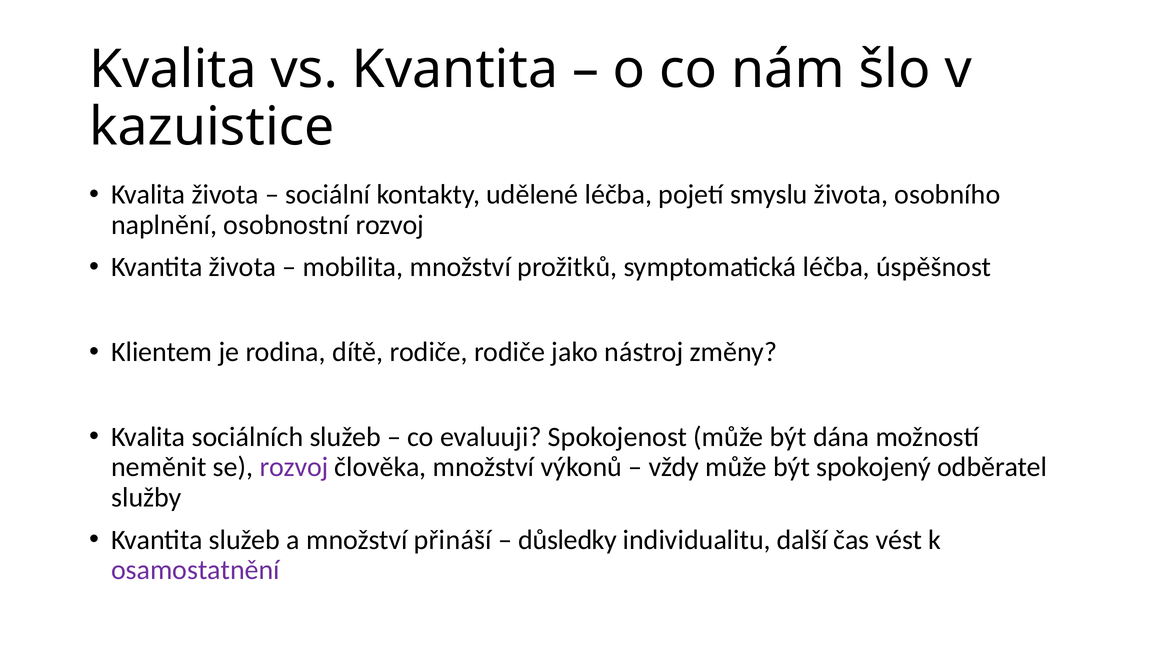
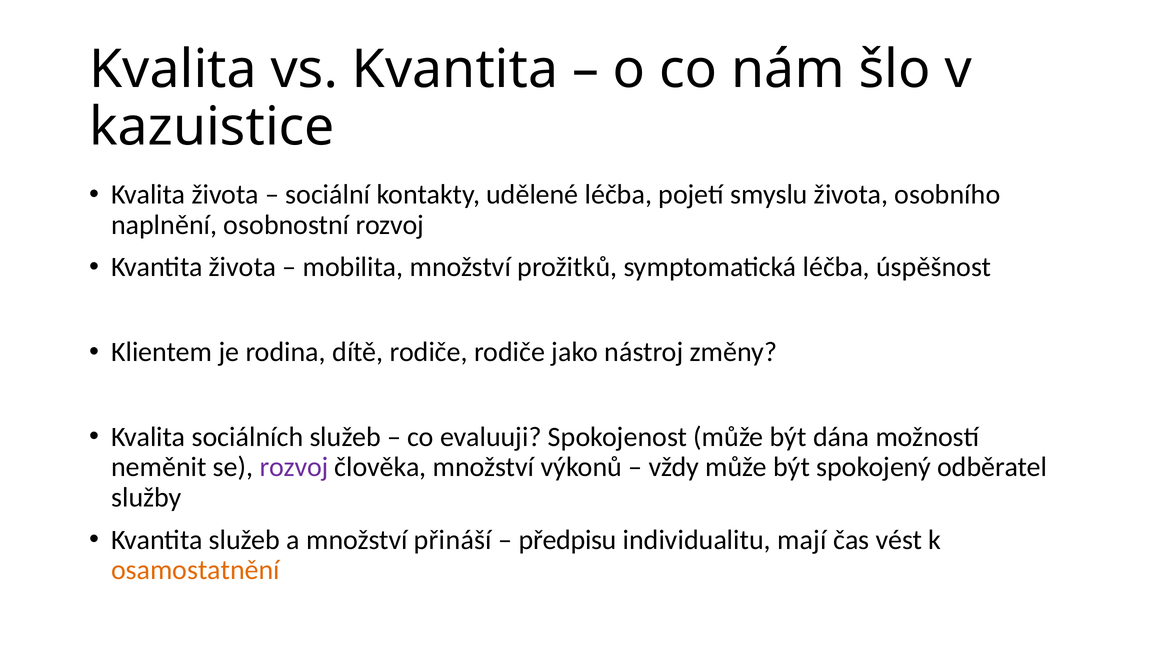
důsledky: důsledky -> předpisu (568, 540)
další: další -> mají (802, 540)
osamostatnění colour: purple -> orange (195, 570)
